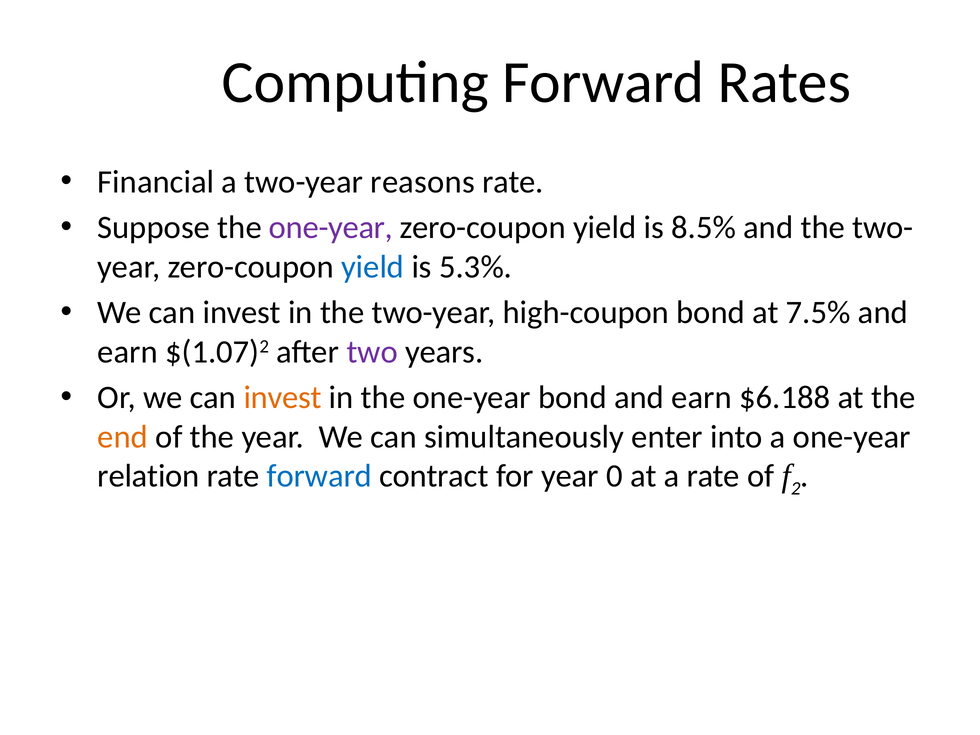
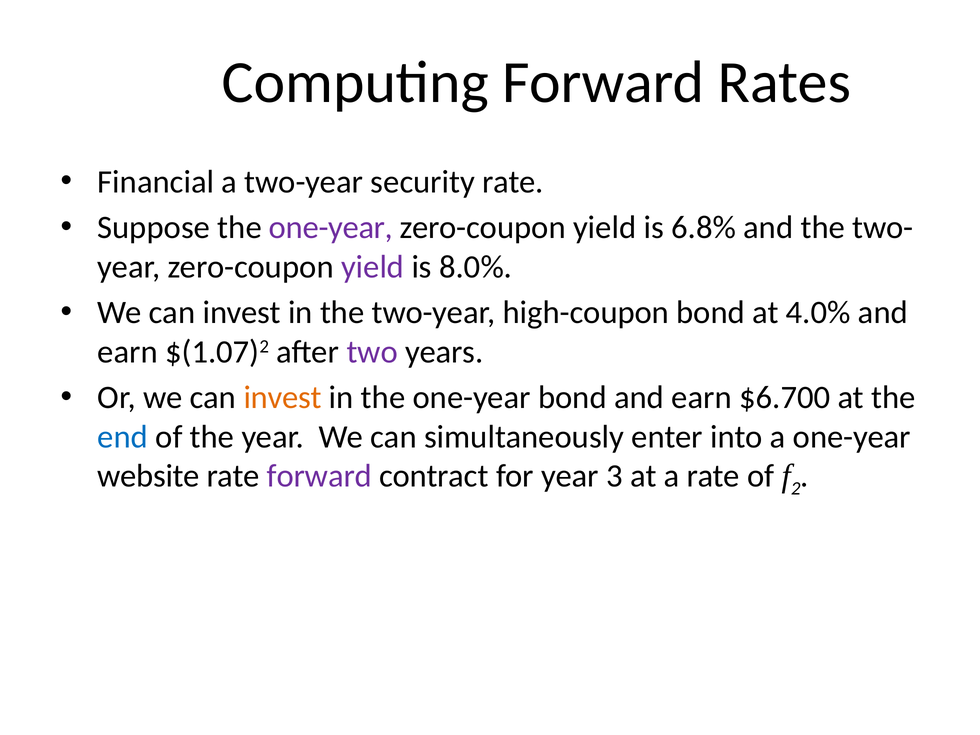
reasons: reasons -> security (423, 182)
8.5%: 8.5% -> 6.8% (704, 228)
yield colour: blue -> purple (373, 267)
5.3%: 5.3% -> 8.0% (476, 267)
7.5%: 7.5% -> 4.0% (818, 313)
$6.188: $6.188 -> $6.700 (785, 398)
end colour: orange -> blue (123, 437)
relation: relation -> website (148, 476)
forward colour: blue -> purple (319, 476)
0: 0 -> 3 (614, 476)
